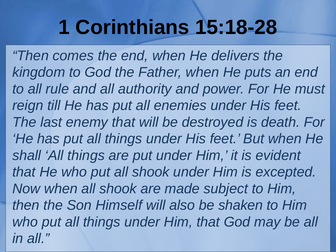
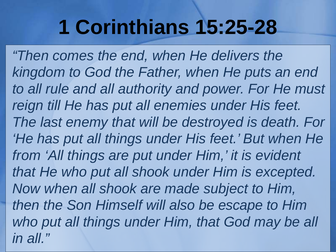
15:18-28: 15:18-28 -> 15:25-28 (236, 27)
shall: shall -> from (27, 155)
shaken: shaken -> escape (241, 205)
